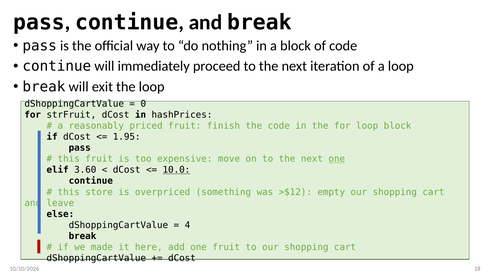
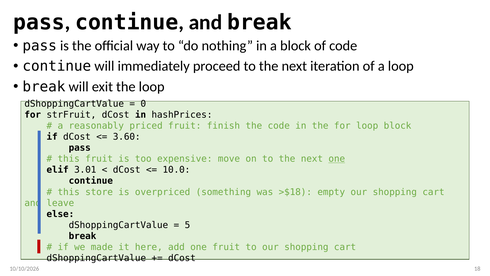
1.95: 1.95 -> 3.60 (127, 137)
3.60: 3.60 -> 3.01 (85, 170)
10.0 underline: present -> none (176, 170)
>$12: >$12 -> >$18 (295, 192)
4: 4 -> 5 (188, 225)
